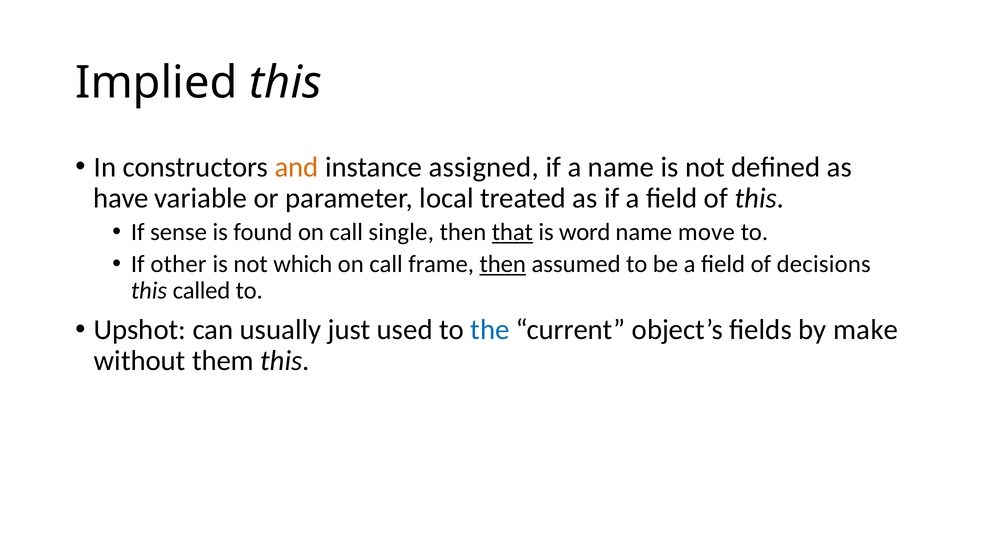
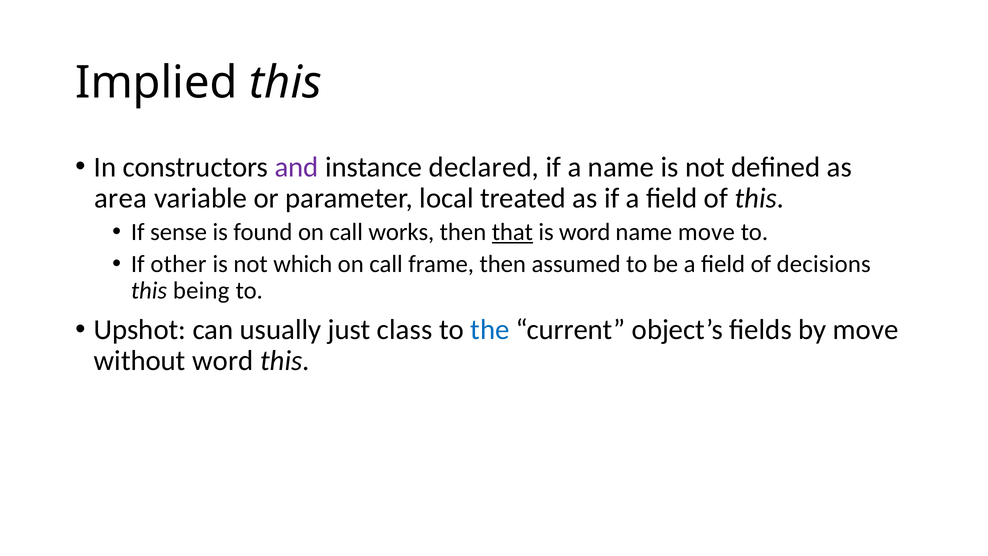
and colour: orange -> purple (297, 167)
assigned: assigned -> declared (484, 167)
have: have -> area (121, 198)
single: single -> works (401, 232)
then underline: present -> none (503, 264)
called: called -> being (201, 291)
used: used -> class (405, 330)
by make: make -> move (866, 330)
without them: them -> word (223, 361)
